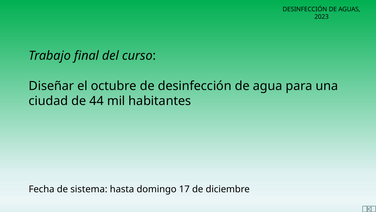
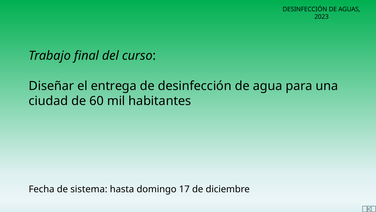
octubre: octubre -> entrega (114, 86)
44: 44 -> 60 (97, 101)
